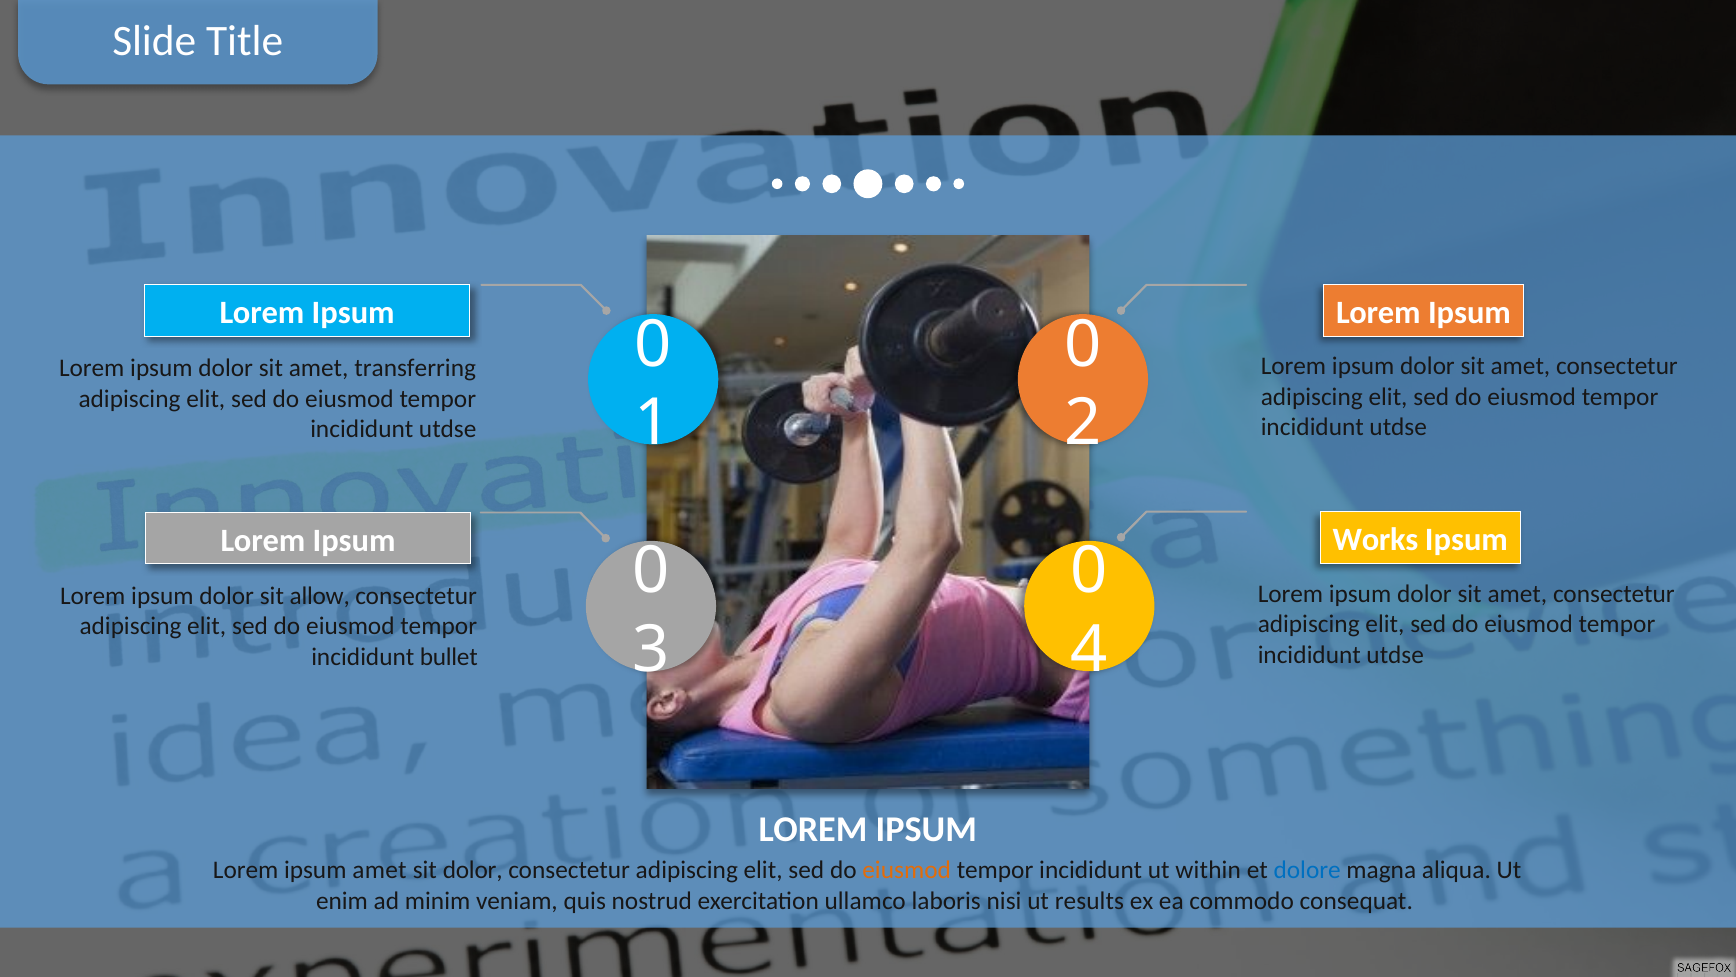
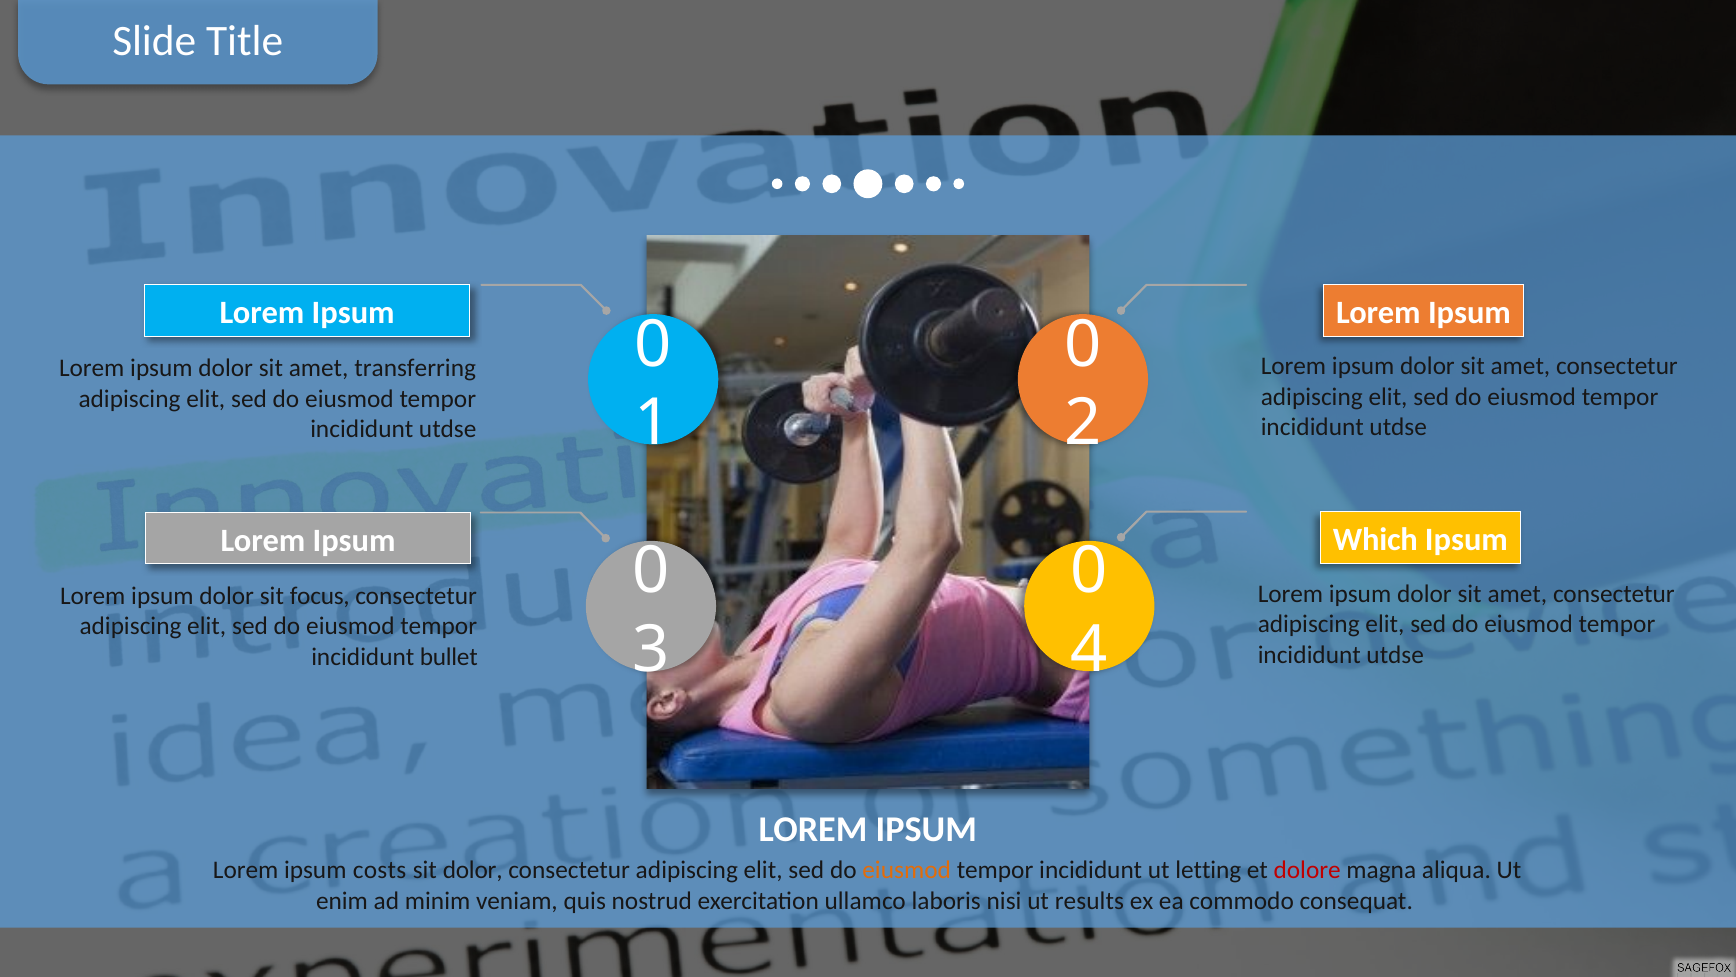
Works: Works -> Which (1375, 540)
allow: allow -> focus (320, 596)
ipsum amet: amet -> costs (380, 870)
within: within -> letting (1208, 870)
dolore colour: blue -> red (1307, 870)
